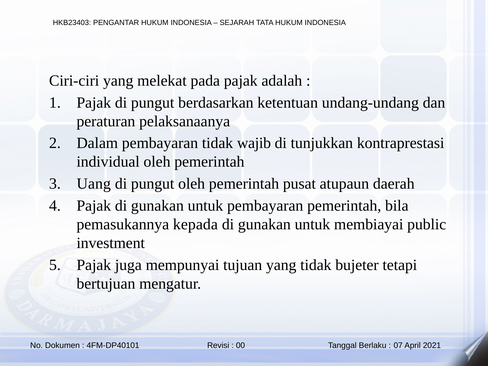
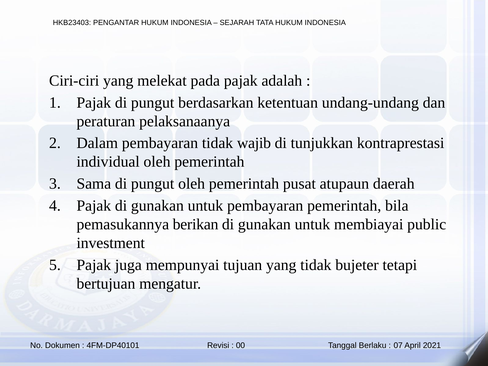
Uang: Uang -> Sama (94, 184)
kepada: kepada -> berikan (196, 224)
